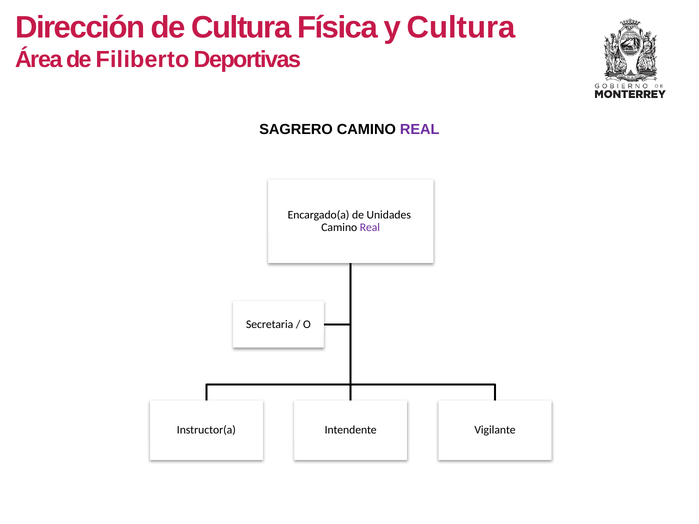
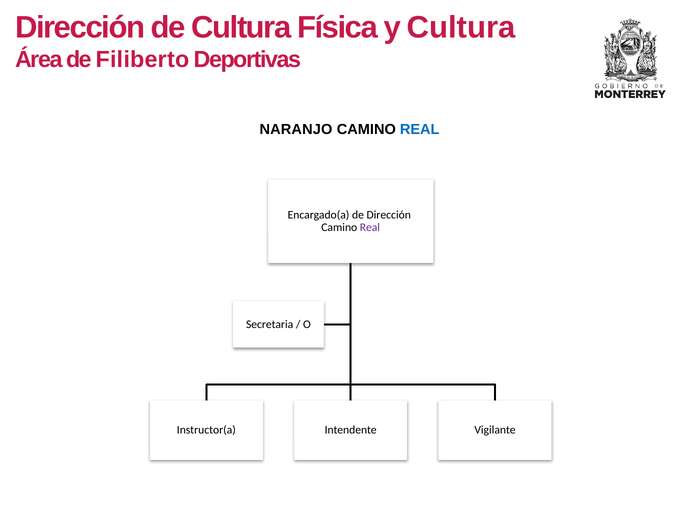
SAGRERO: SAGRERO -> NARANJO (296, 130)
REAL colour: purple -> blue (420, 130)
de Unidades: Unidades -> Dirección (389, 215)
